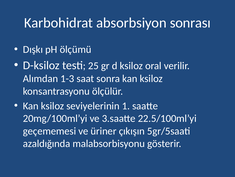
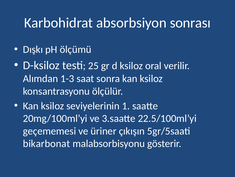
azaldığında: azaldığında -> bikarbonat (46, 143)
